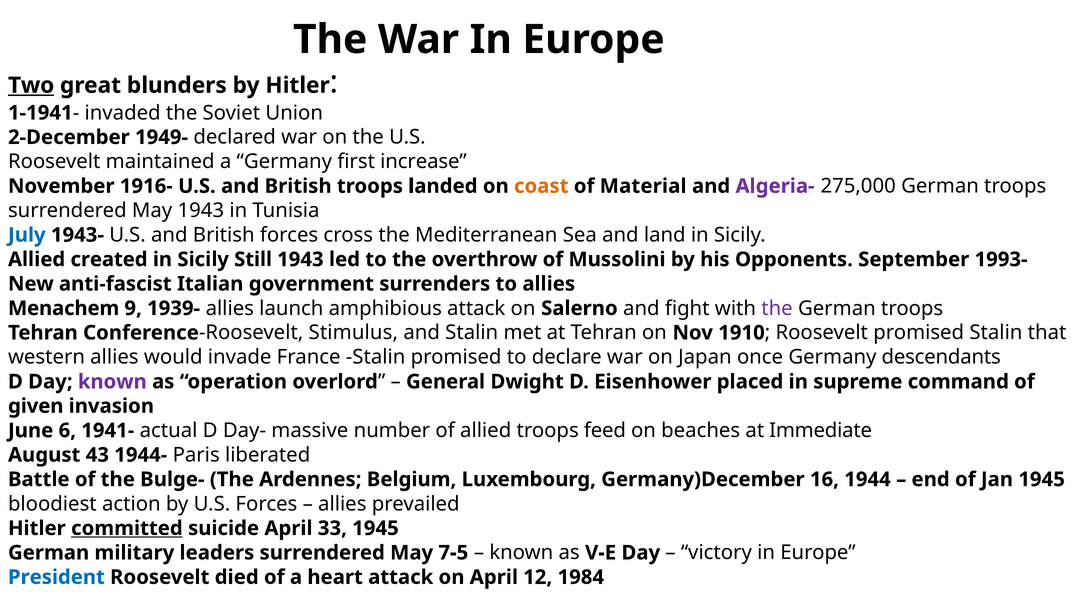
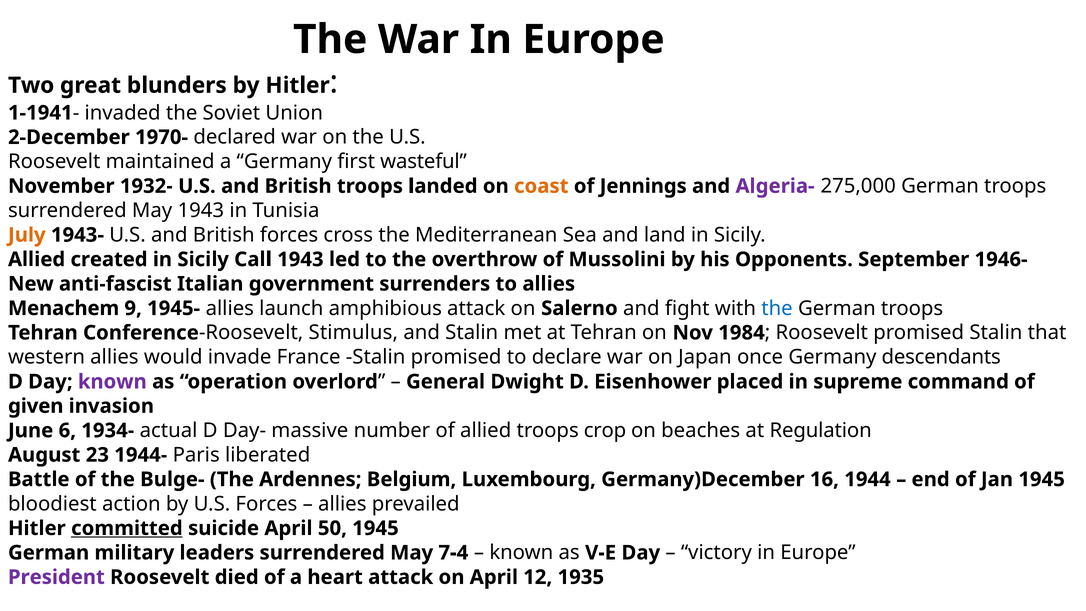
Two underline: present -> none (31, 85)
1949-: 1949- -> 1970- (162, 137)
increase: increase -> wasteful (424, 162)
1916-: 1916- -> 1932- (146, 186)
Material: Material -> Jennings (643, 186)
July colour: blue -> orange (27, 235)
Still: Still -> Call (253, 259)
1993-: 1993- -> 1946- (1001, 259)
1939-: 1939- -> 1945- (174, 308)
the colour: purple -> blue (777, 308)
1910: 1910 -> 1984 (741, 333)
1941-: 1941- -> 1934- (108, 430)
feed: feed -> crop (605, 430)
Immediate: Immediate -> Regulation (821, 430)
43: 43 -> 23 (97, 455)
33: 33 -> 50 (332, 528)
7-5: 7-5 -> 7-4 (453, 553)
President colour: blue -> purple (56, 577)
1984: 1984 -> 1935 (581, 577)
